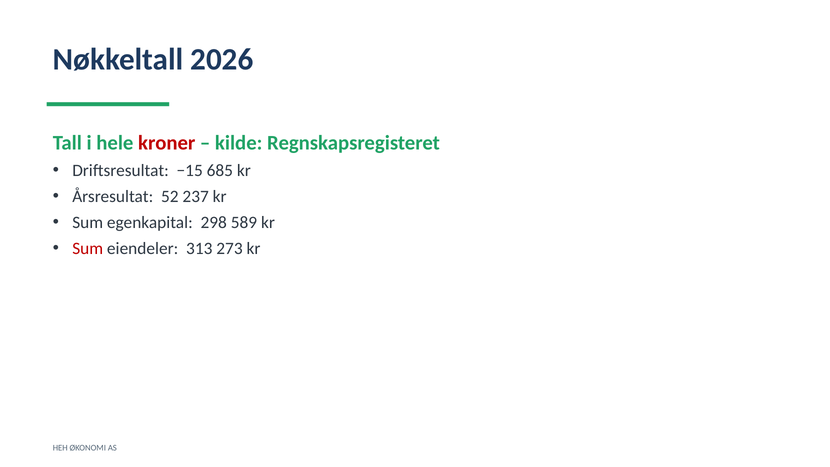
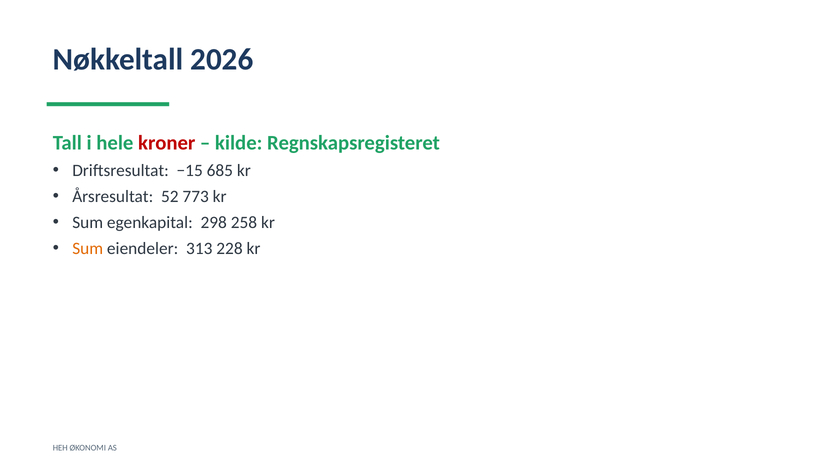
237: 237 -> 773 (196, 197)
589: 589 -> 258 (244, 223)
Sum colour: red -> orange (88, 249)
273: 273 -> 228 (229, 249)
